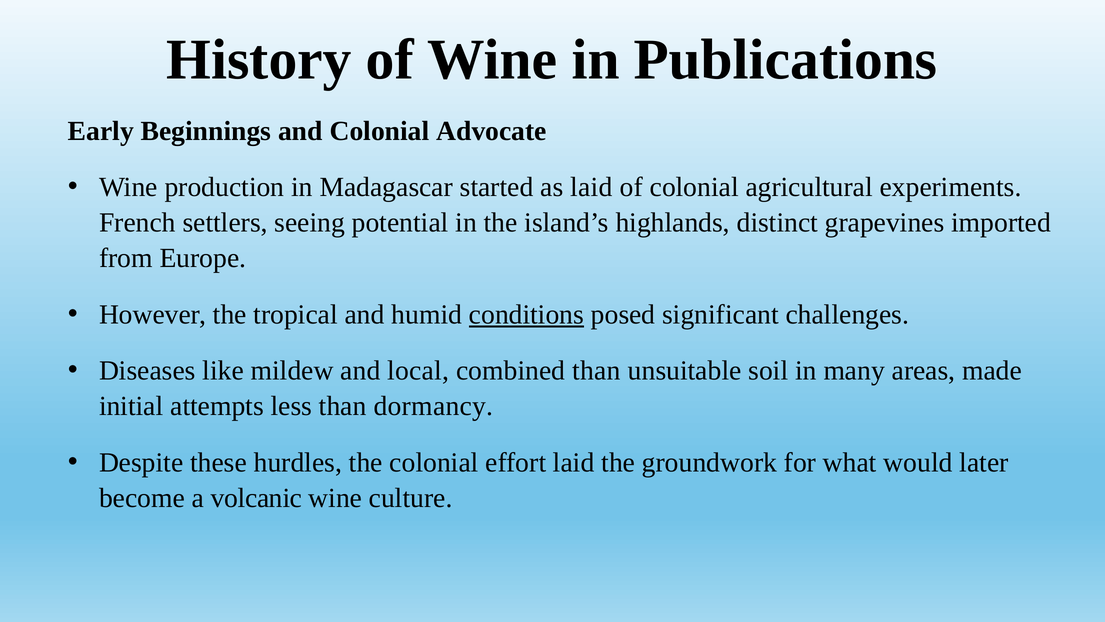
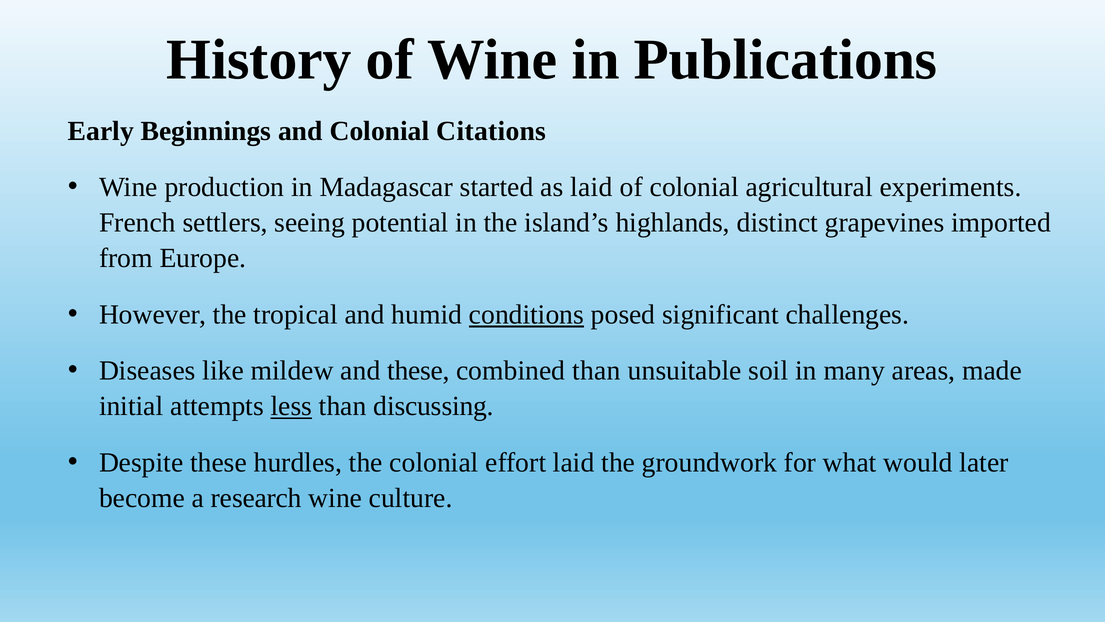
Advocate: Advocate -> Citations (491, 131)
and local: local -> these (418, 371)
less underline: none -> present (291, 406)
dormancy: dormancy -> discussing (434, 406)
volcanic: volcanic -> research (256, 498)
